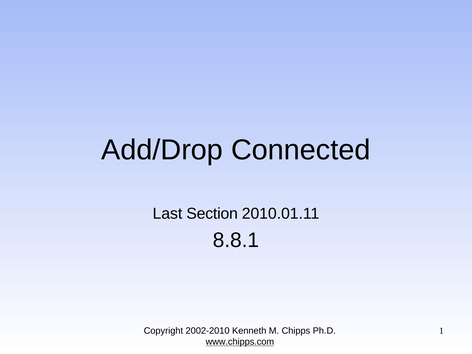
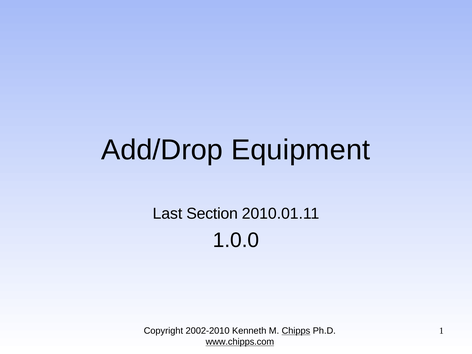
Connected: Connected -> Equipment (301, 150)
8.8.1: 8.8.1 -> 1.0.0 (236, 240)
Chipps underline: none -> present (296, 331)
